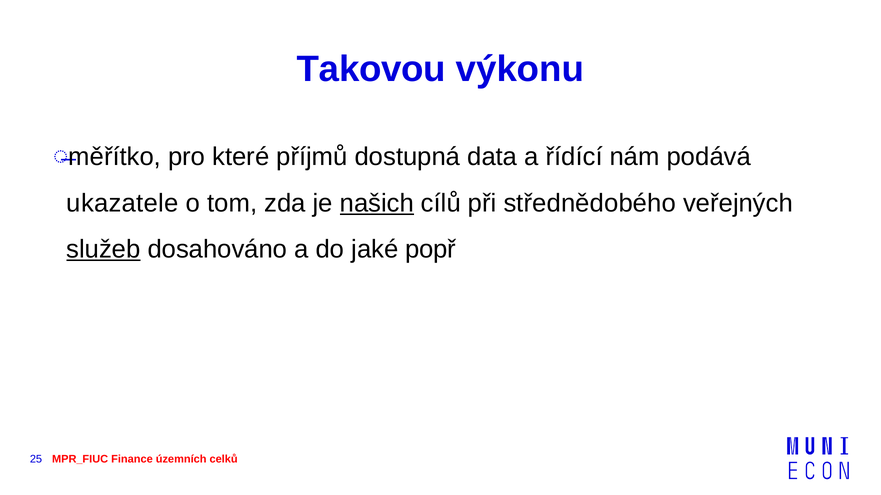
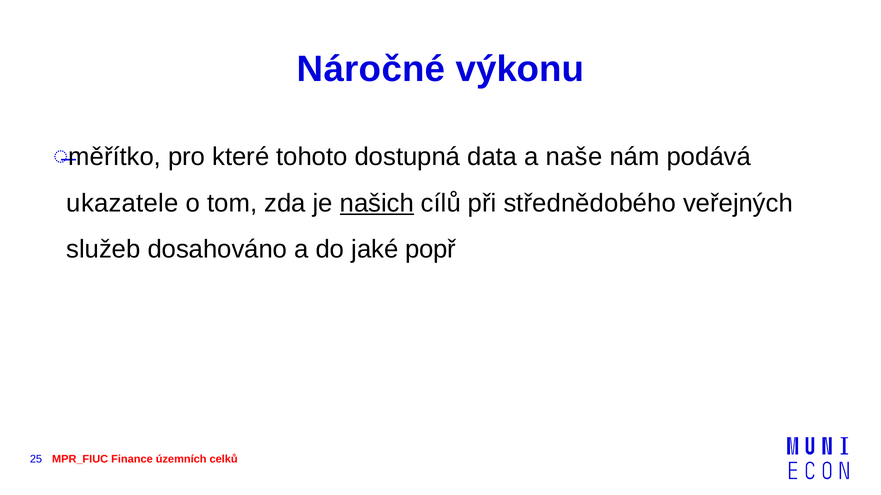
Takovou: Takovou -> Náročné (371, 69)
příjmů: příjmů -> tohoto (312, 157)
řídící: řídící -> naše (574, 157)
služeb underline: present -> none (103, 250)
